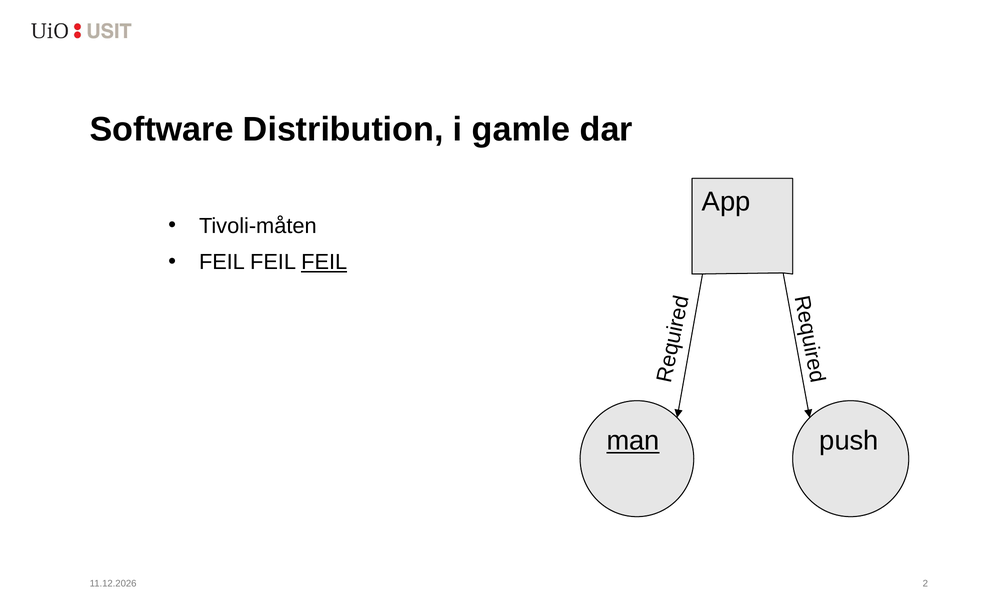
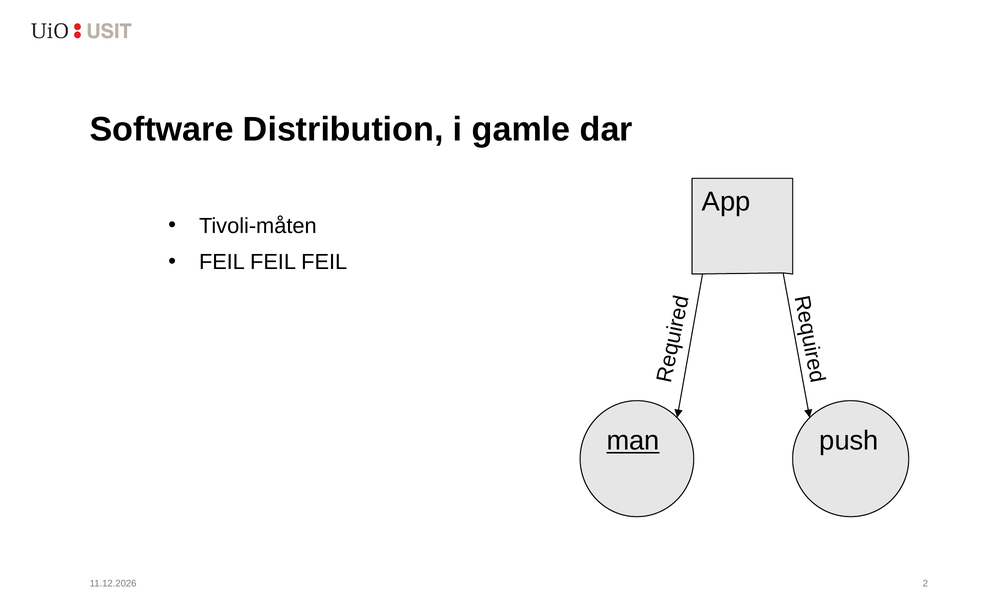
FEIL underline: present -> none (324, 262)
